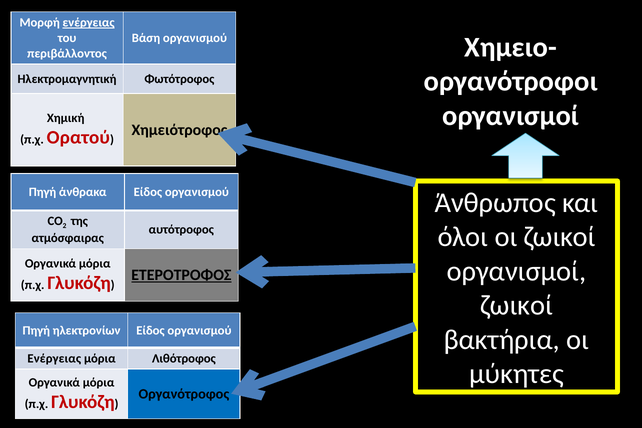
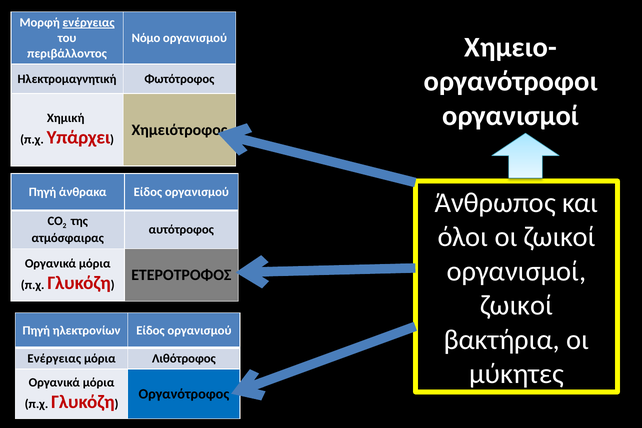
Βάση: Βάση -> Νόμο (146, 38)
Ορατού: Ορατού -> Υπάρχει (79, 138)
ΕΤΕΡΟΤΡΟΦΟΣ underline: present -> none (181, 275)
